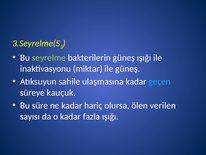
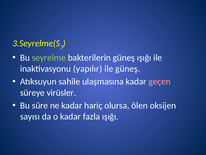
miktar: miktar -> yapılır (88, 69)
geçen colour: light blue -> pink (160, 81)
kauçuk: kauçuk -> virüsler (61, 92)
verilen: verilen -> oksijen (163, 105)
